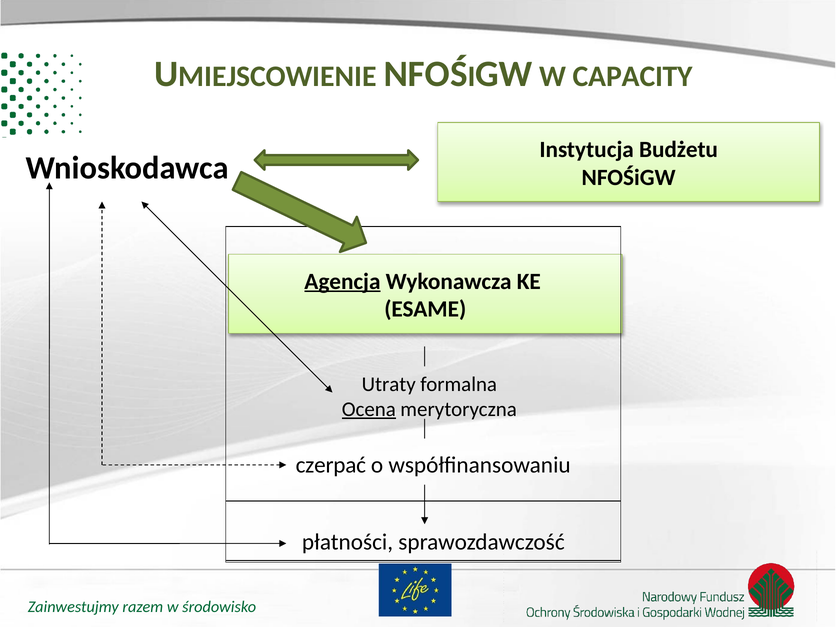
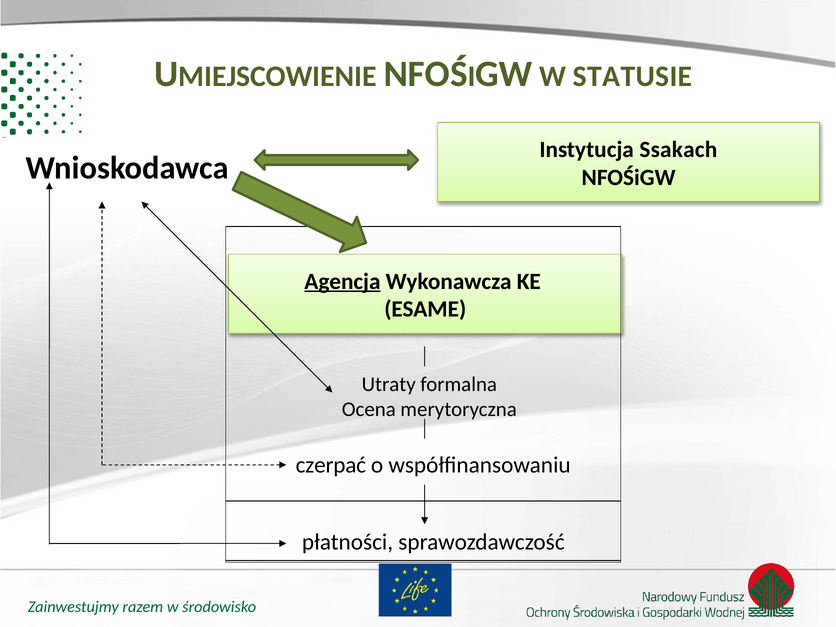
CAPACITY: CAPACITY -> STATUSIE (633, 76)
Budżetu: Budżetu -> Ssakach (678, 150)
Ocena underline: present -> none (369, 409)
